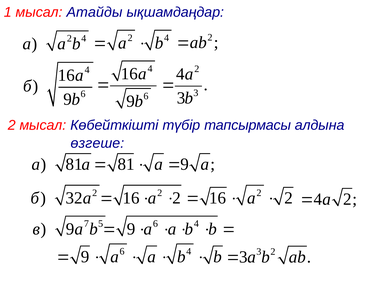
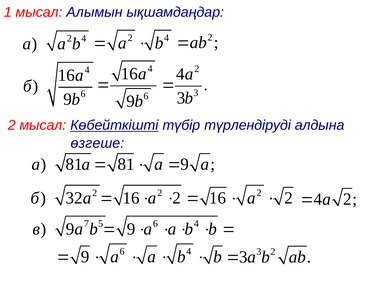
Атайды: Атайды -> Алымын (95, 12)
Көбейткішті underline: none -> present (114, 125)
тапсырмасы: тапсырмасы -> түрлендіруді (248, 125)
